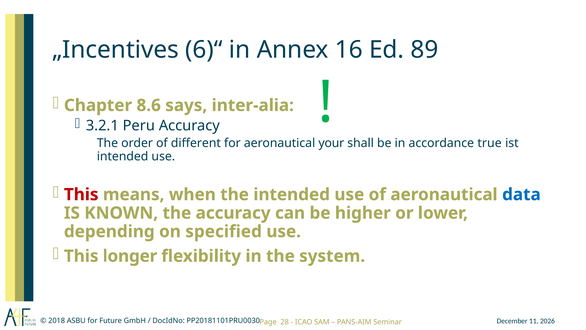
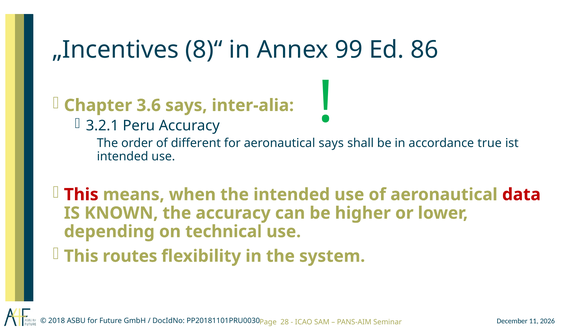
6)“: 6)“ -> 8)“ (204, 50)
16: 16 -> 99 (349, 50)
89: 89 -> 86 (424, 50)
8.6: 8.6 -> 3.6 (149, 105)
aeronautical your: your -> says (331, 143)
data colour: blue -> red (521, 194)
specified: specified -> technical (224, 231)
longer: longer -> routes (130, 256)
